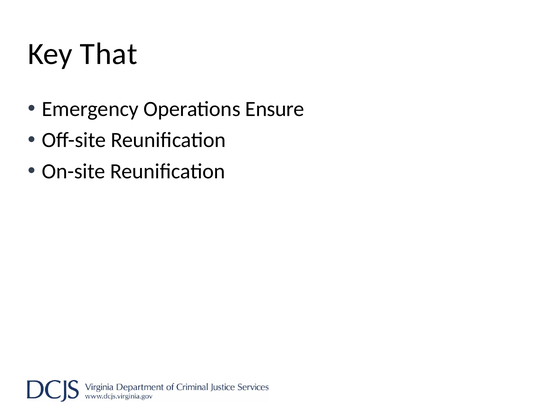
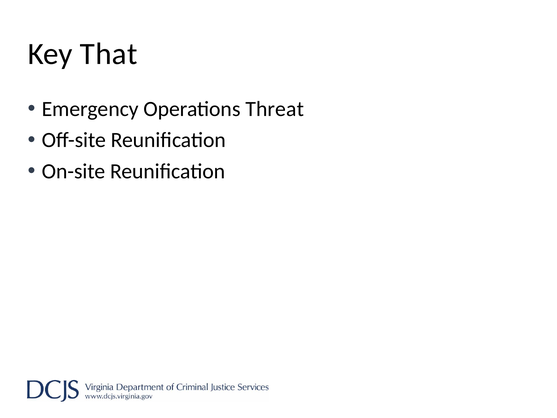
Ensure: Ensure -> Threat (275, 109)
